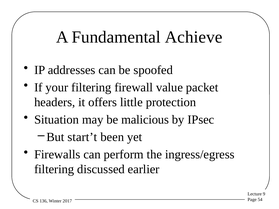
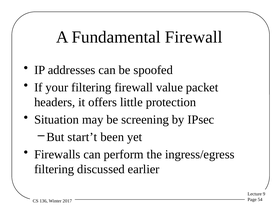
Fundamental Achieve: Achieve -> Firewall (194, 37)
malicious: malicious -> screening (145, 120)
